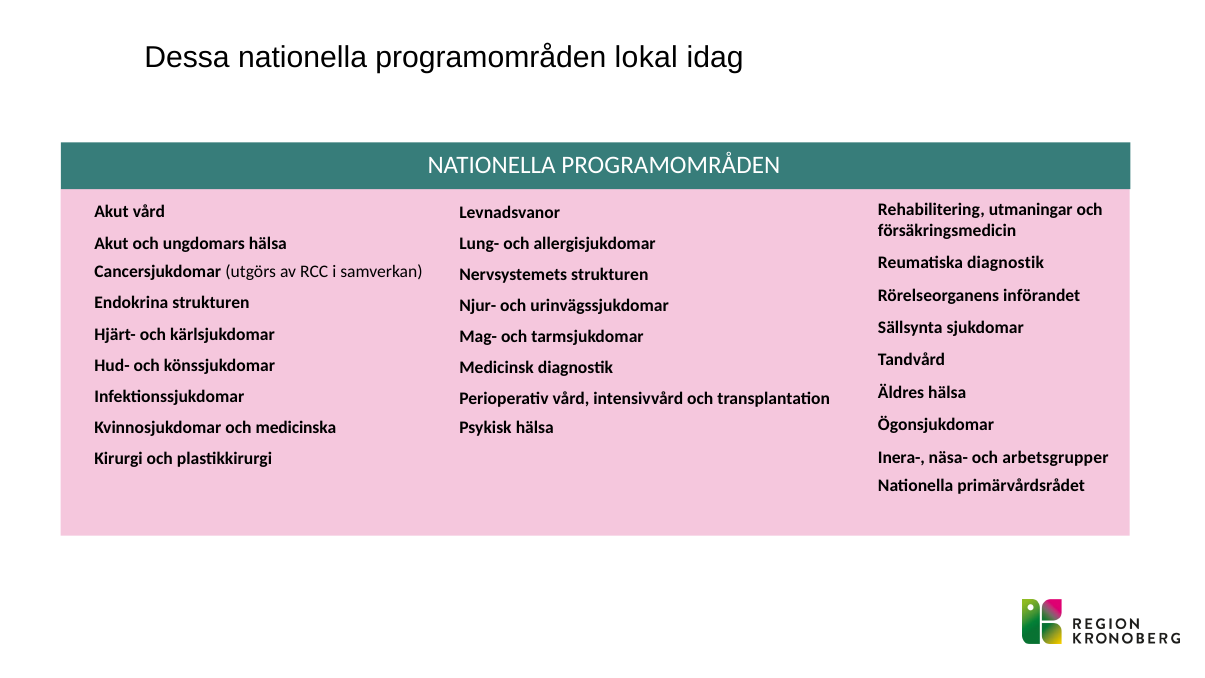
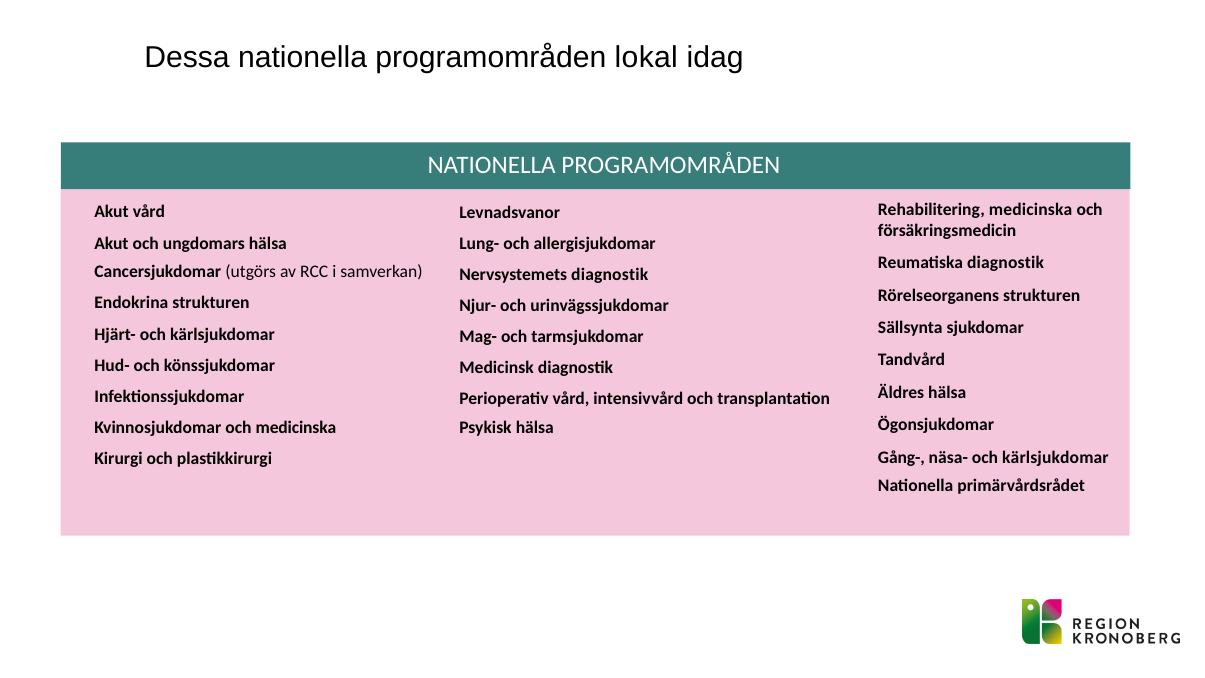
Rehabilitering utmaningar: utmaningar -> medicinska (1031, 209)
Nervsystemets strukturen: strukturen -> diagnostik (610, 274)
Rörelseorganens införandet: införandet -> strukturen (1042, 295)
Inera-: Inera- -> Gång- (901, 457)
näsa- och arbetsgrupper: arbetsgrupper -> kärlsjukdomar (1055, 457)
